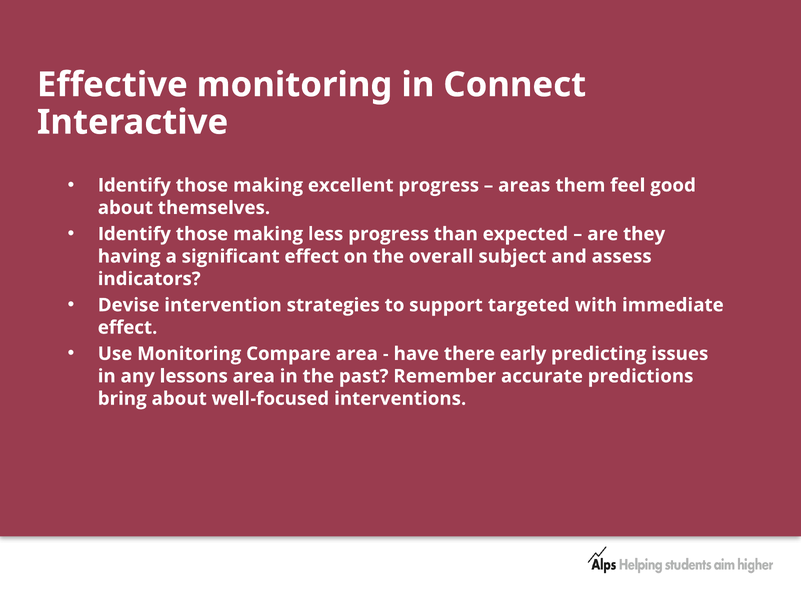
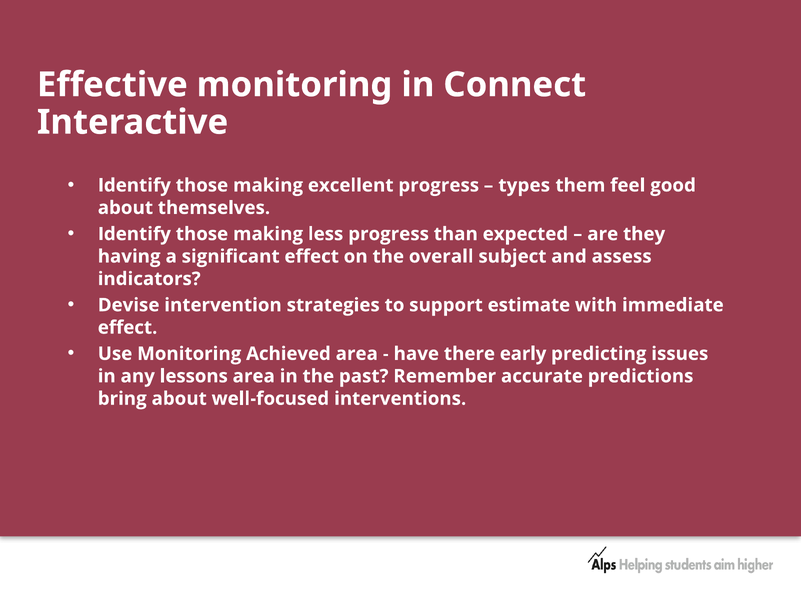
areas: areas -> types (524, 185)
targeted: targeted -> estimate (529, 305)
Compare: Compare -> Achieved (288, 354)
